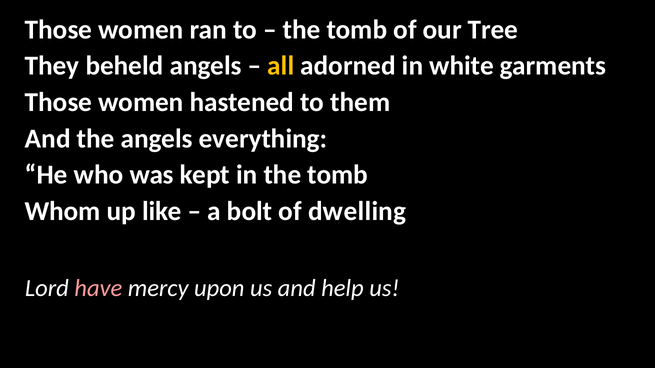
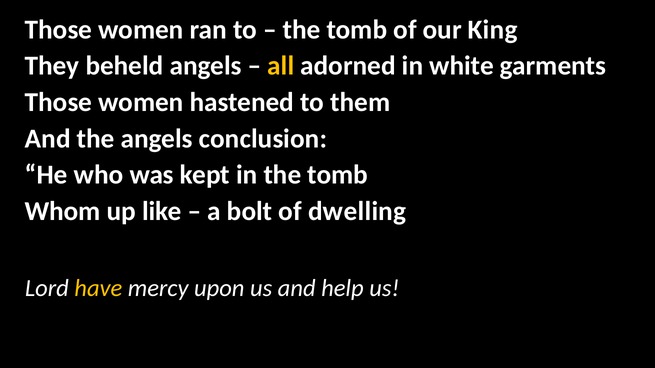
Tree: Tree -> King (493, 30)
everything: everything -> conclusion (263, 139)
have colour: pink -> yellow (98, 288)
